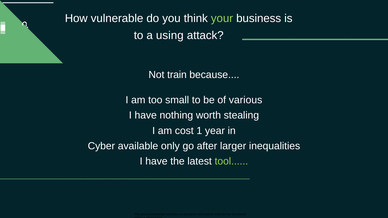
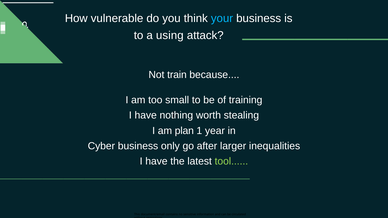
your colour: light green -> light blue (222, 18)
various: various -> training (246, 100)
cost: cost -> plan (184, 131)
Cyber available: available -> business (138, 146)
